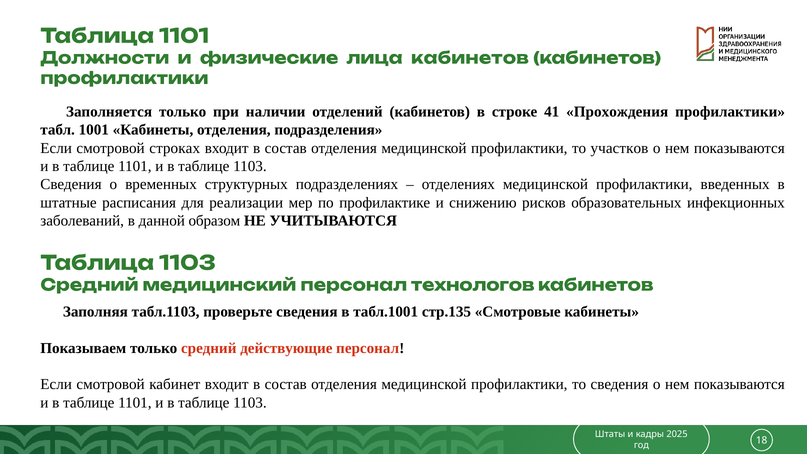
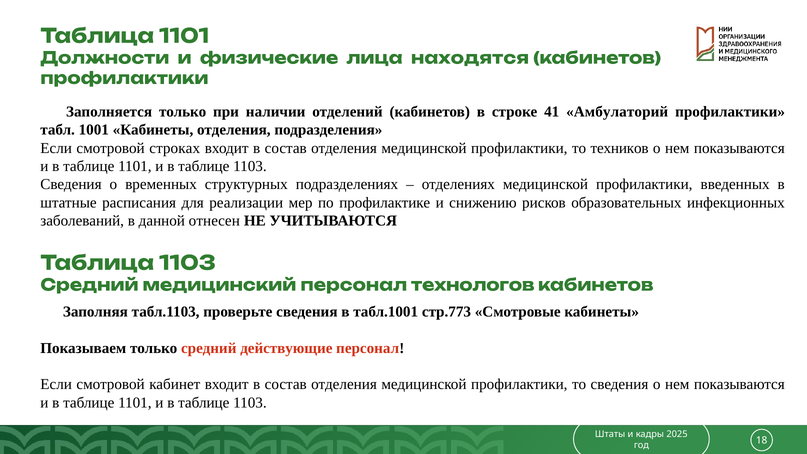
лица кабинетов: кабинетов -> находятся (470, 58)
Прохождения: Прохождения -> Амбулаторий (617, 112)
участков: участков -> техников (620, 148)
образом: образом -> отнесен (214, 221)
стр.135: стр.135 -> стр.773 (446, 312)
